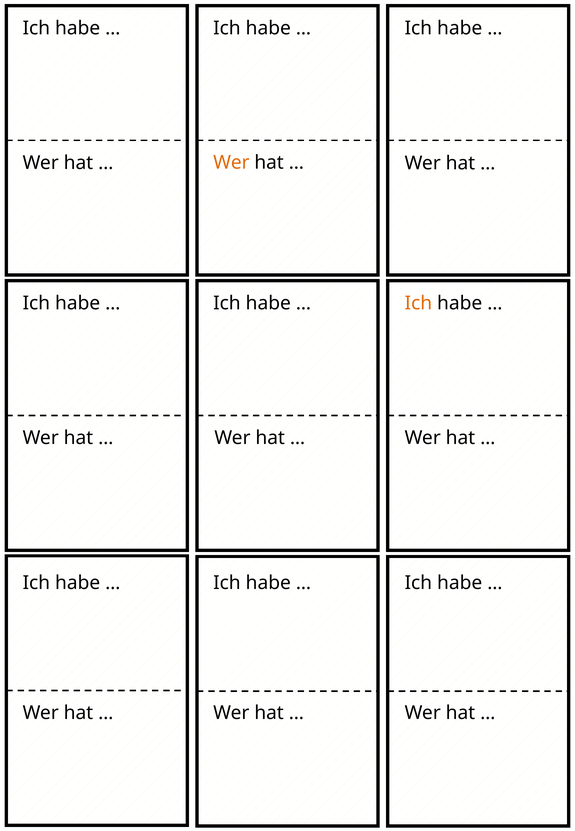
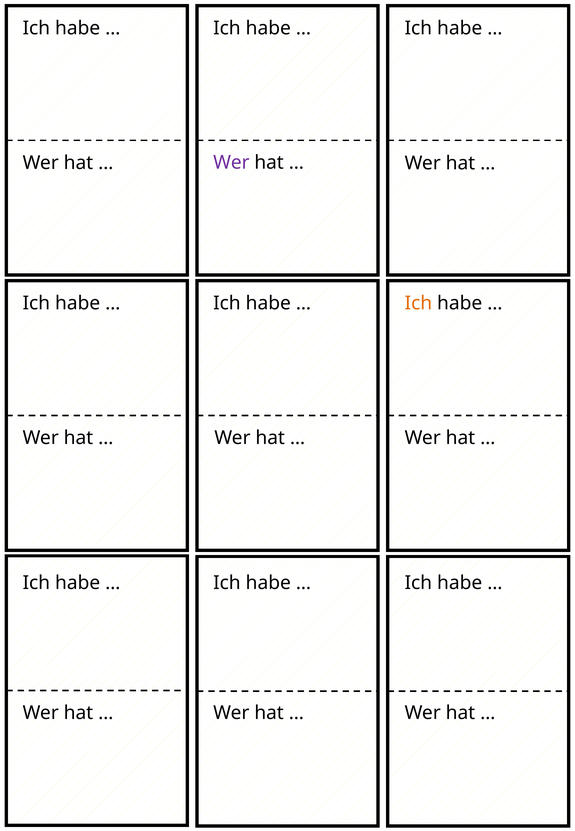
Wer colour: orange -> purple (231, 162)
